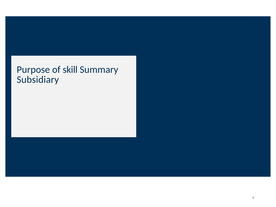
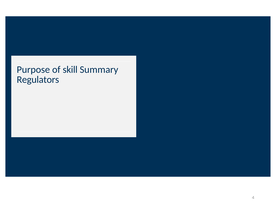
Subsidiary: Subsidiary -> Regulators (38, 80)
